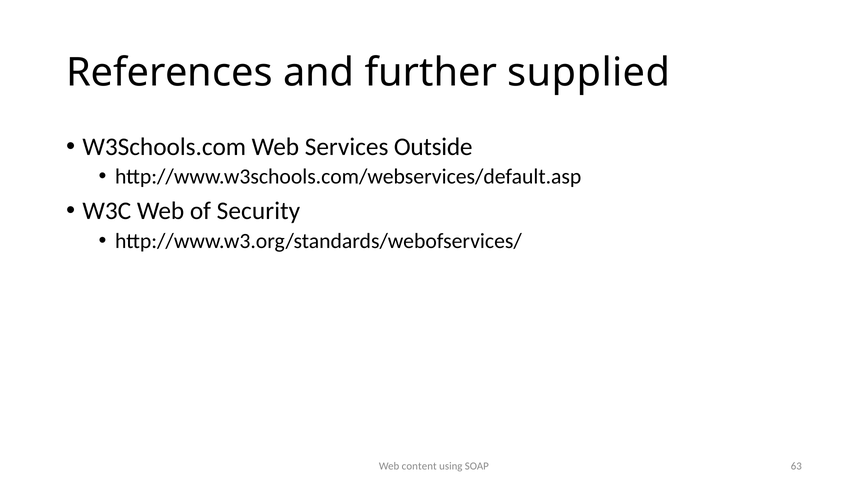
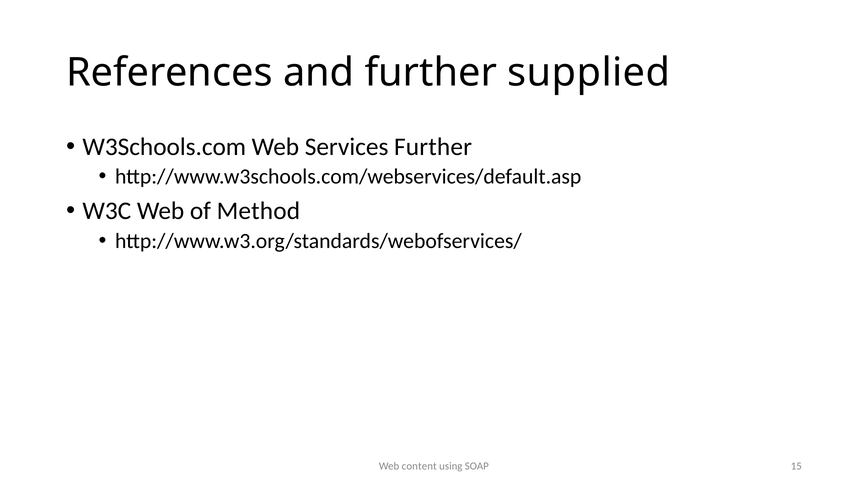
Services Outside: Outside -> Further (433, 147)
Security: Security -> Method (258, 211)
63: 63 -> 15 (796, 466)
